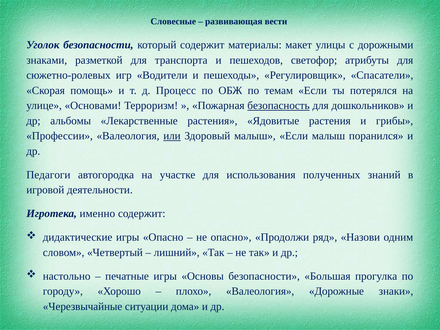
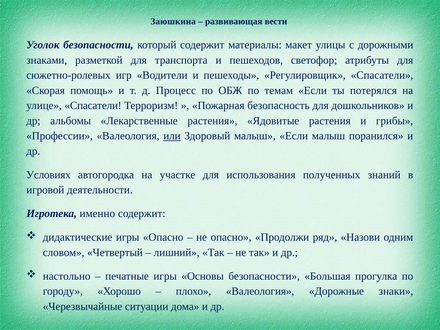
Словесные: Словесные -> Заюшкина (173, 22)
улице Основами: Основами -> Спасатели (93, 106)
безопасность underline: present -> none (279, 106)
Педагоги: Педагоги -> Условиях (48, 175)
